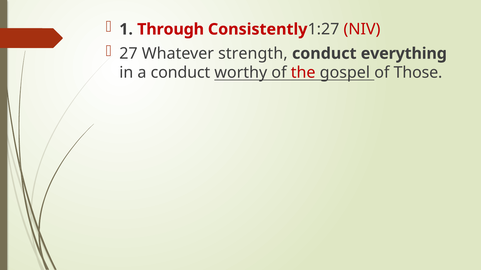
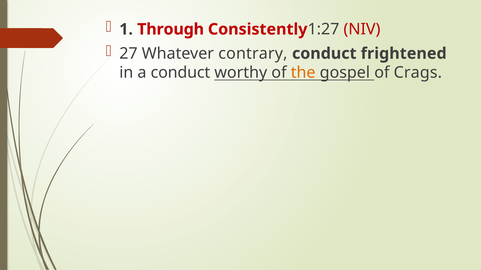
strength: strength -> contrary (253, 54)
everything: everything -> frightened (404, 54)
the colour: red -> orange (303, 73)
Those: Those -> Crags (418, 73)
